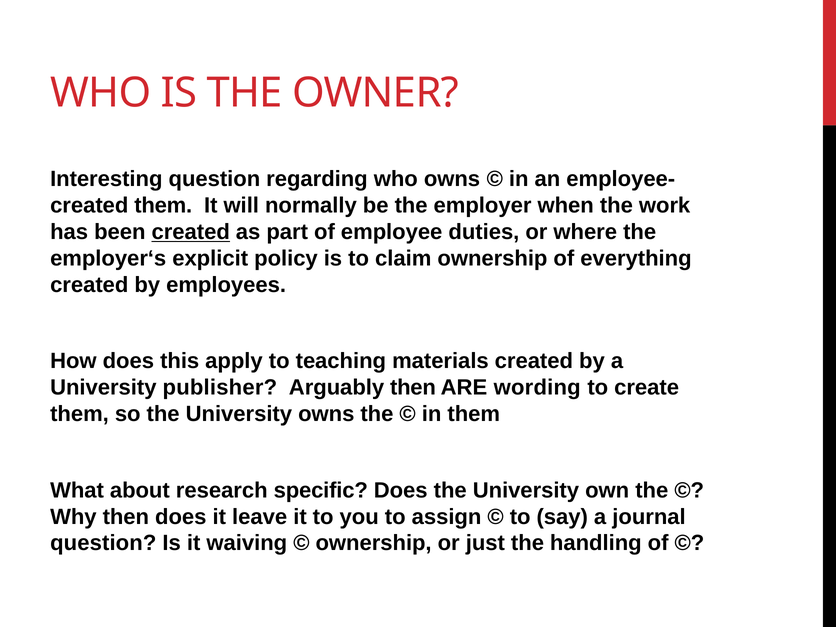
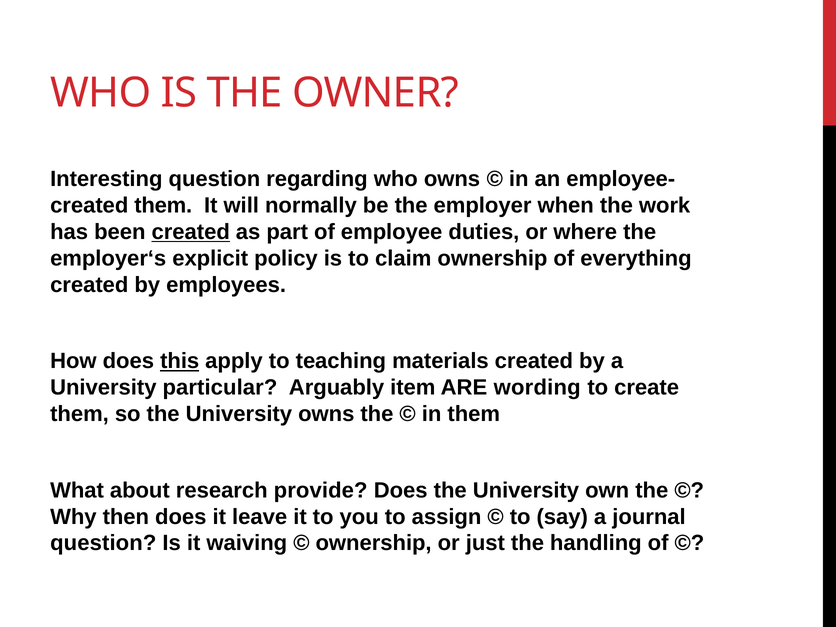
this underline: none -> present (180, 361)
publisher: publisher -> particular (220, 388)
Arguably then: then -> item (413, 388)
specific: specific -> provide (321, 490)
